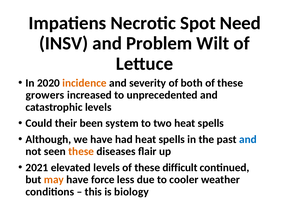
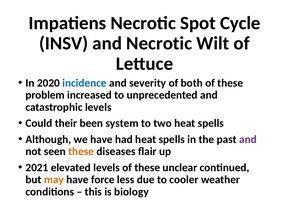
Need: Need -> Cycle (240, 23)
and Problem: Problem -> Necrotic (159, 44)
incidence colour: orange -> blue (84, 83)
growers: growers -> problem (45, 95)
and colour: blue -> purple (248, 140)
difficult: difficult -> unclear (180, 168)
